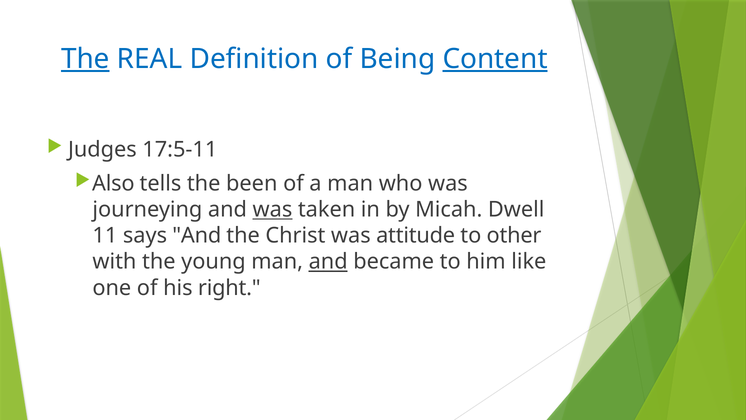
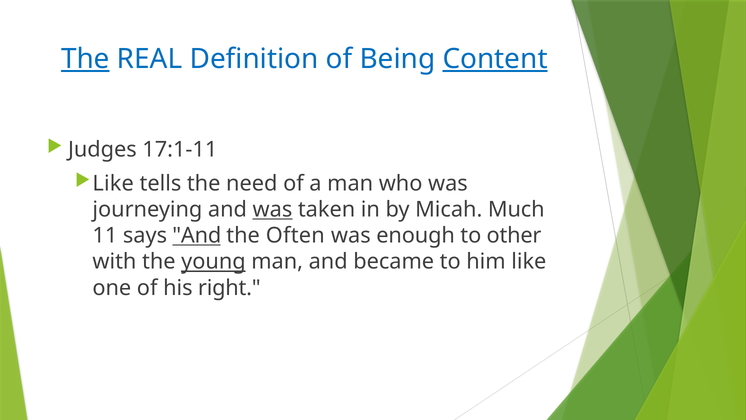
17:5-11: 17:5-11 -> 17:1-11 (180, 150)
Also: Also -> Like (113, 183)
been: been -> need (252, 183)
Dwell: Dwell -> Much (516, 209)
And underline: none -> present (197, 235)
Christ: Christ -> Often (295, 235)
attitude: attitude -> enough (416, 235)
young underline: none -> present (213, 262)
and underline: present -> none (328, 262)
